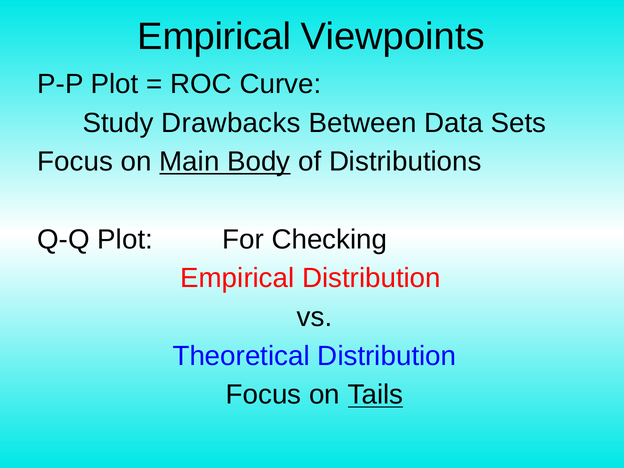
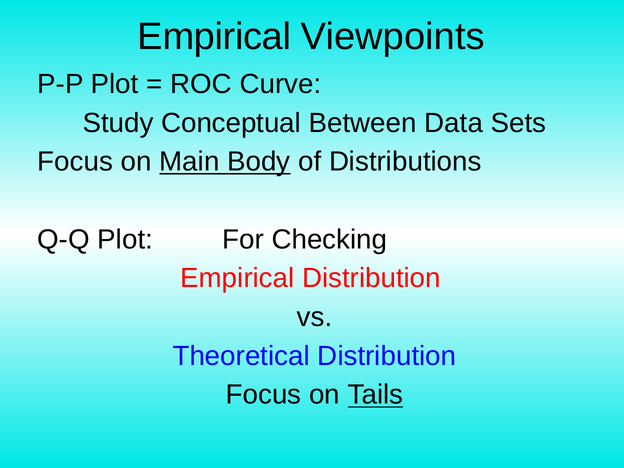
Drawbacks: Drawbacks -> Conceptual (231, 123)
